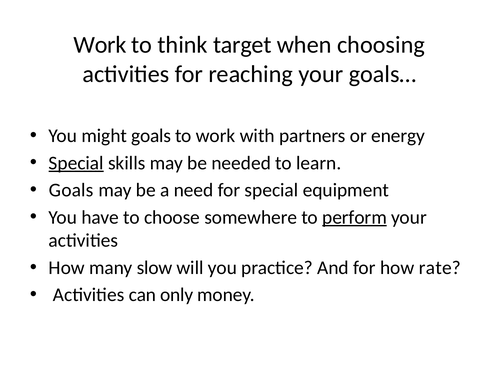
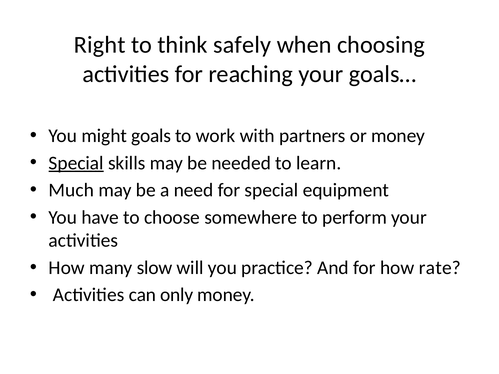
Work: Work -> Right (100, 45)
target: target -> safely (242, 45)
or energy: energy -> money (398, 136)
Goals: Goals -> Much (71, 190)
perform underline: present -> none (355, 217)
